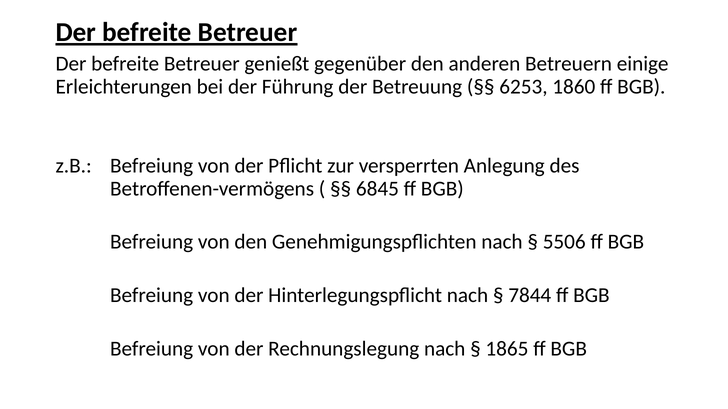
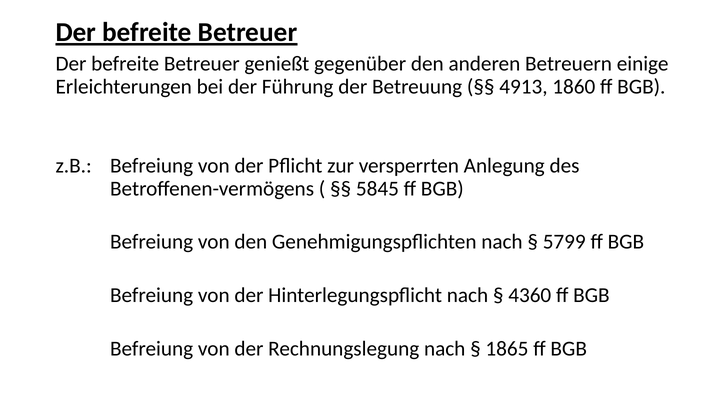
6253: 6253 -> 4913 (523, 87)
6845: 6845 -> 5845 (377, 189)
5506: 5506 -> 5799 (564, 242)
7844: 7844 -> 4360 (530, 296)
